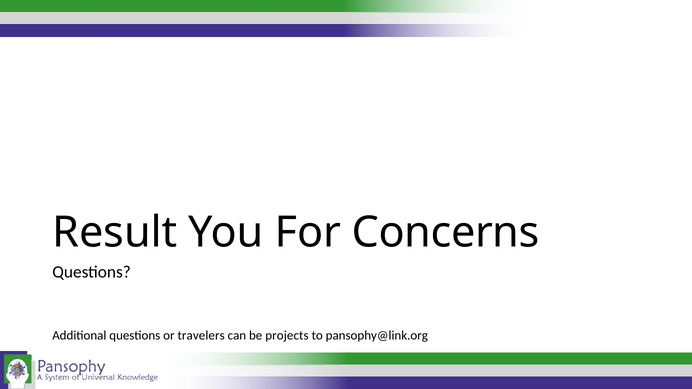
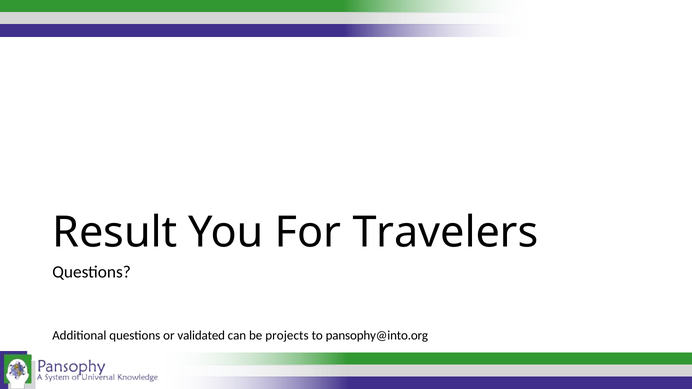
Concerns: Concerns -> Travelers (445, 233)
travelers: travelers -> validated (201, 336)
pansophy@link.org: pansophy@link.org -> pansophy@into.org (377, 336)
